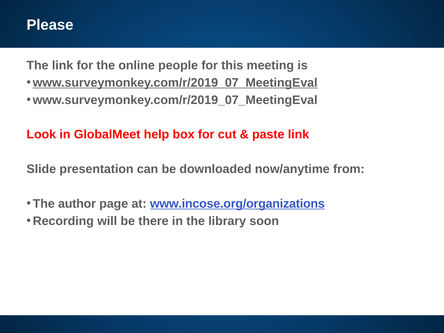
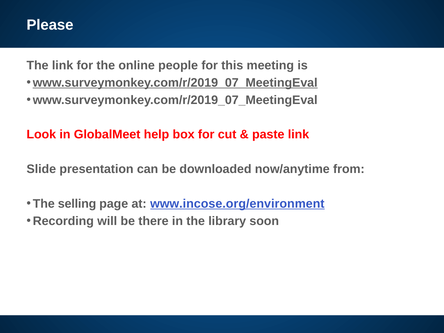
author: author -> selling (77, 204)
www.incose.org/organizations: www.incose.org/organizations -> www.incose.org/environment (237, 204)
